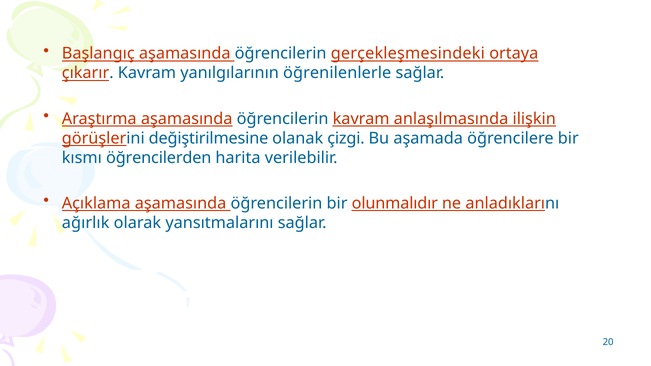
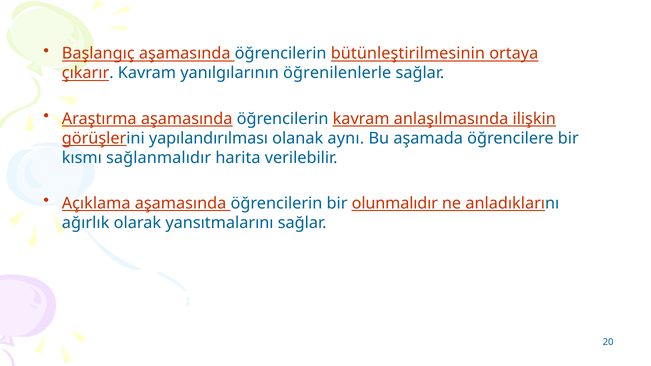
gerçekleşmesindeki: gerçekleşmesindeki -> bütünleştirilmesinin (408, 54)
değiştirilmesine: değiştirilmesine -> yapılandırılması (209, 138)
çizgi: çizgi -> aynı (346, 138)
öğrencilerden: öğrencilerden -> sağlanmalıdır (159, 158)
